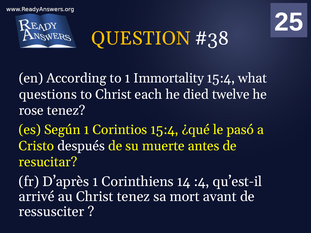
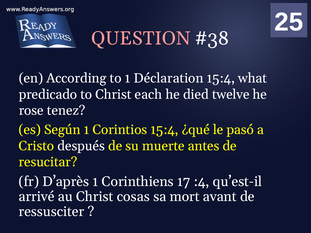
QUESTION colour: yellow -> pink (141, 38)
Immortality: Immortality -> Déclaration (169, 78)
questions: questions -> predicado (48, 94)
Corinthiens 14: 14 -> 17 (184, 182)
Christ tenez: tenez -> cosas (133, 197)
